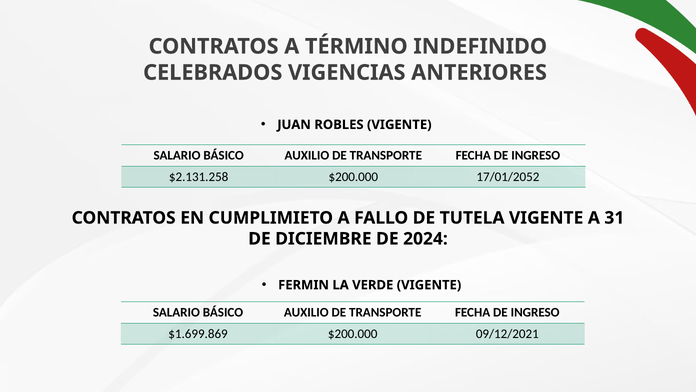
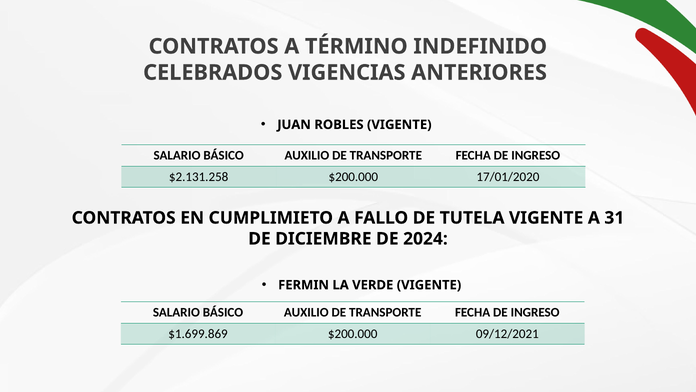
17/01/2052: 17/01/2052 -> 17/01/2020 (508, 177)
